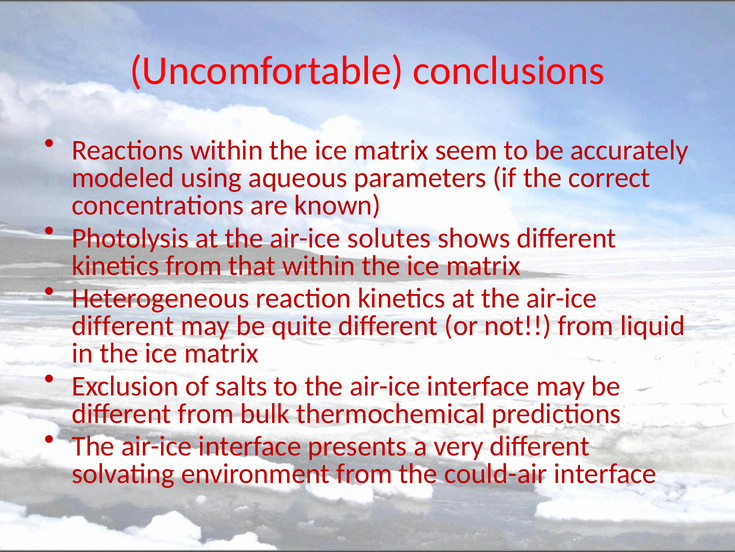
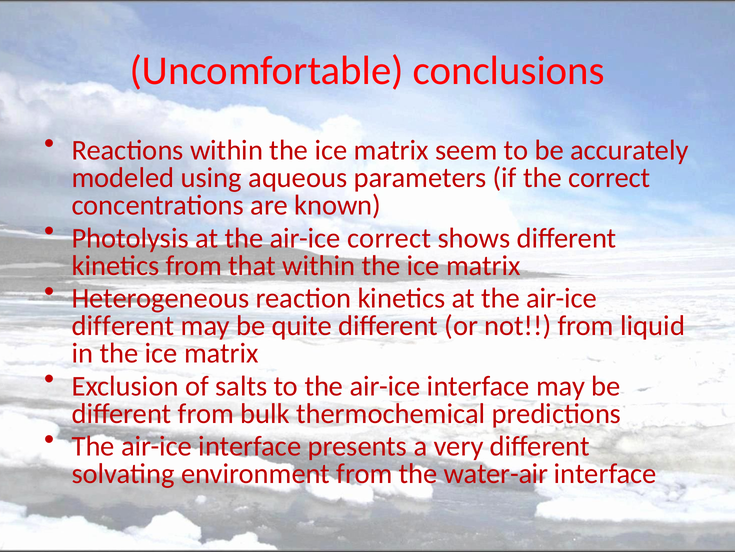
air-ice solutes: solutes -> correct (389, 238)
could-air: could-air -> water-air (496, 473)
